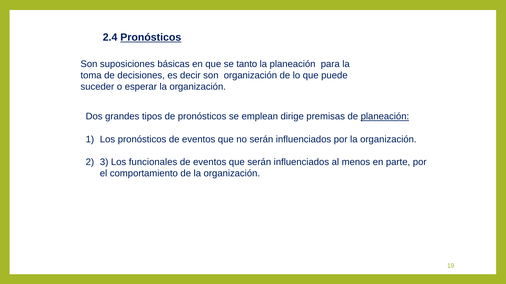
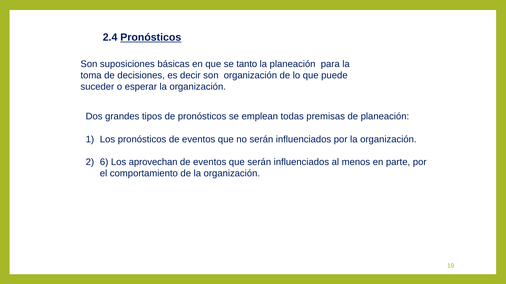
dirige: dirige -> todas (292, 117)
planeación underline: present -> none (385, 117)
3: 3 -> 6 (104, 162)
funcionales: funcionales -> aprovechan (153, 162)
